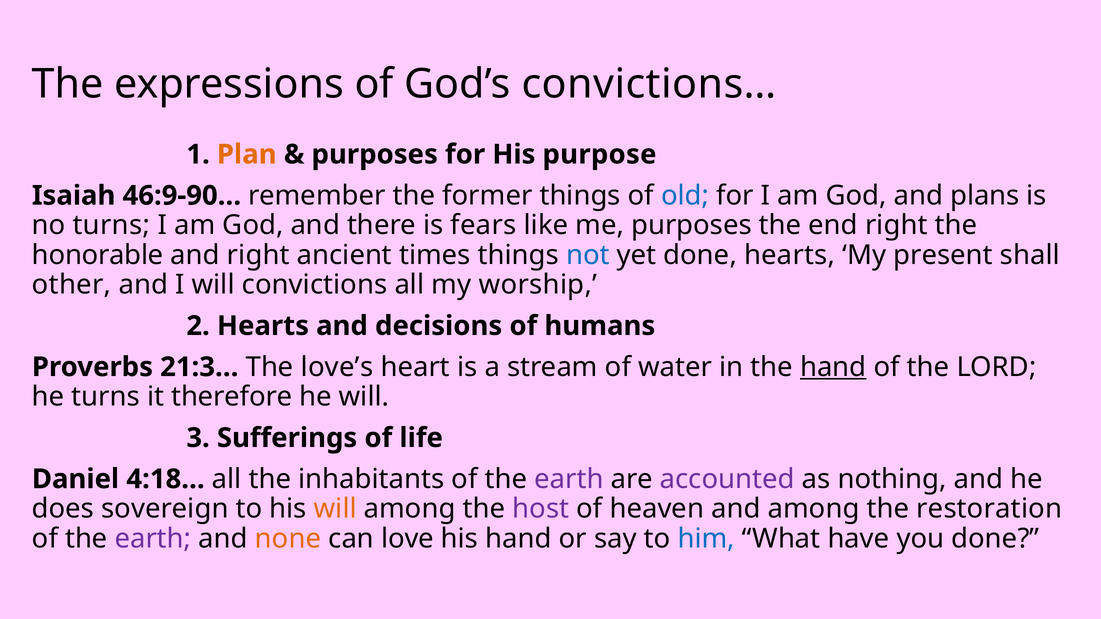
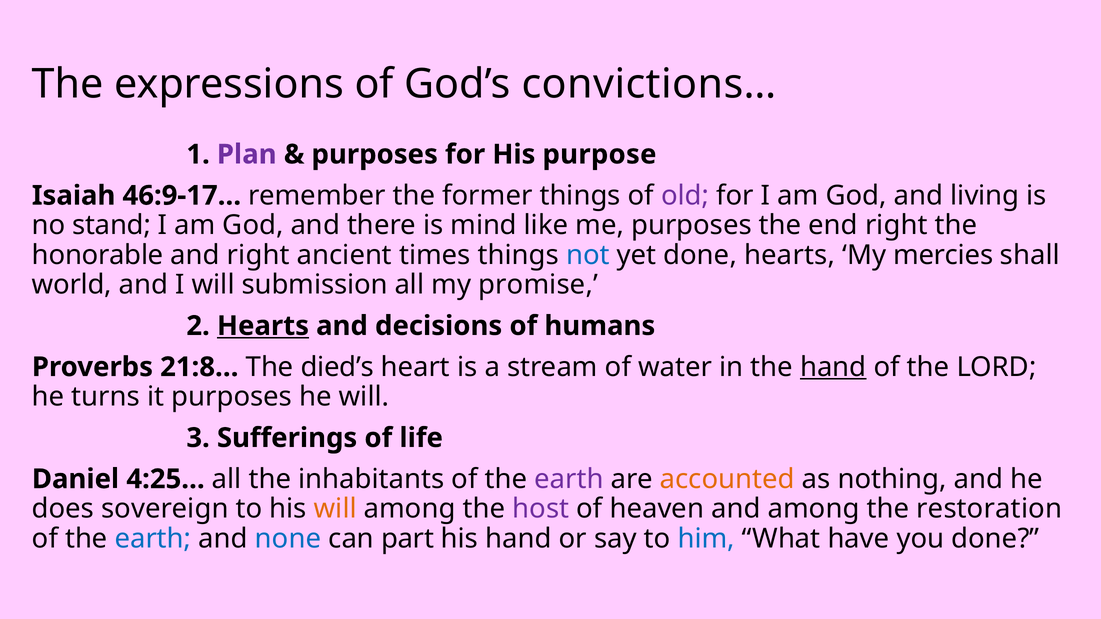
Plan colour: orange -> purple (247, 155)
46:9-90…: 46:9-90… -> 46:9-17… (182, 196)
old colour: blue -> purple (685, 196)
plans: plans -> living (985, 196)
no turns: turns -> stand (112, 225)
fears: fears -> mind (484, 225)
present: present -> mercies (943, 255)
other: other -> world (72, 285)
convictions: convictions -> submission (315, 285)
worship: worship -> promise (538, 285)
Hearts underline: none -> present (263, 326)
21:3…: 21:3… -> 21:8… (199, 367)
love’s: love’s -> died’s (337, 367)
it therefore: therefore -> purposes (232, 397)
4:18…: 4:18… -> 4:25… (166, 479)
accounted colour: purple -> orange (727, 479)
earth colour: purple -> blue (153, 539)
none colour: orange -> blue (288, 539)
love: love -> part (408, 539)
